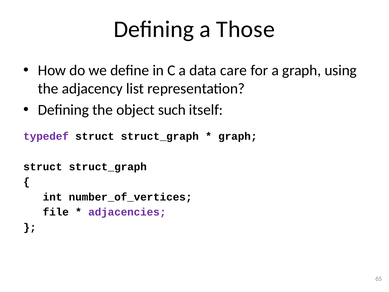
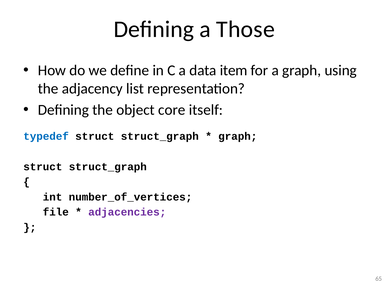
care: care -> item (234, 70)
such: such -> core (172, 110)
typedef colour: purple -> blue (46, 136)
